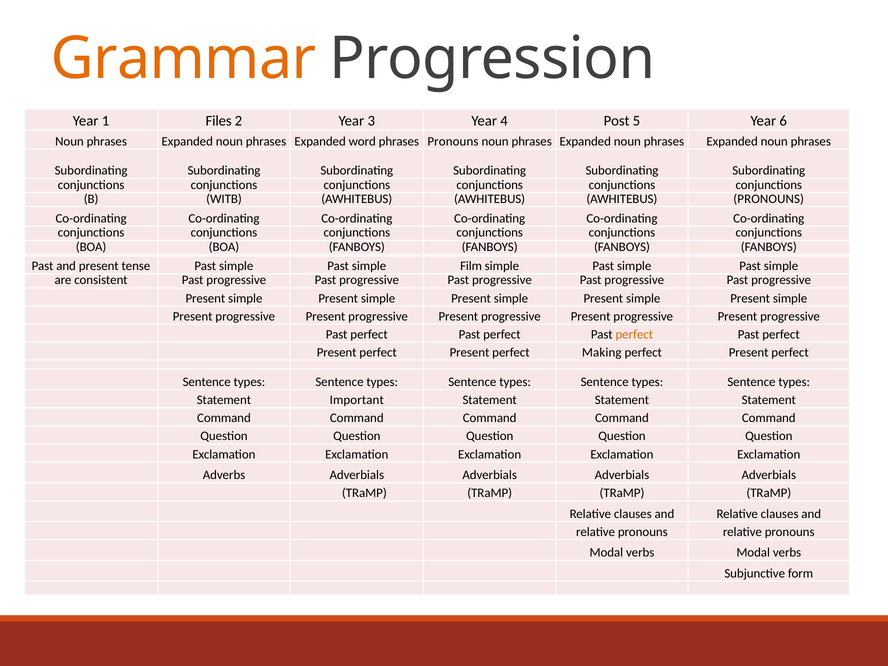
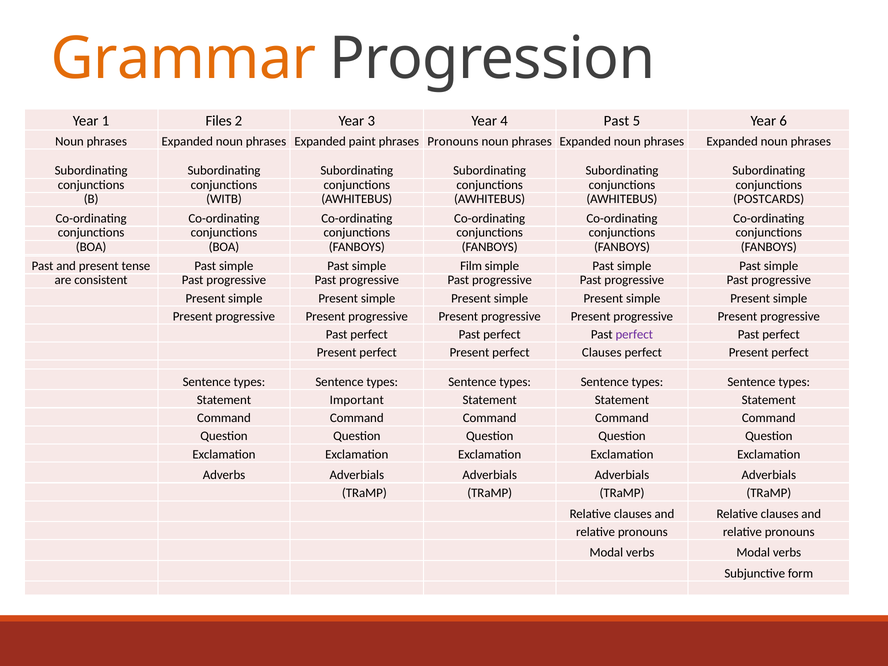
4 Post: Post -> Past (617, 121)
word: word -> paint (362, 141)
AWHITEBUS PRONOUNS: PRONOUNS -> POSTCARDS (769, 199)
perfect colour: orange -> purple (634, 334)
perfect Making: Making -> Clauses (602, 353)
